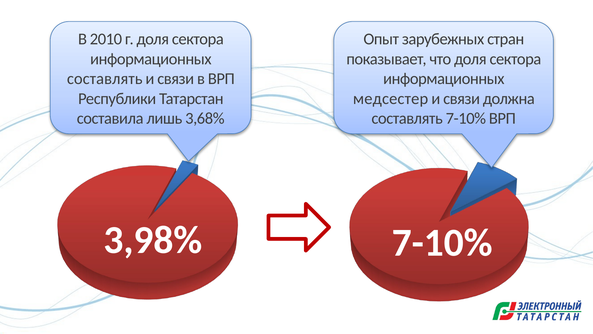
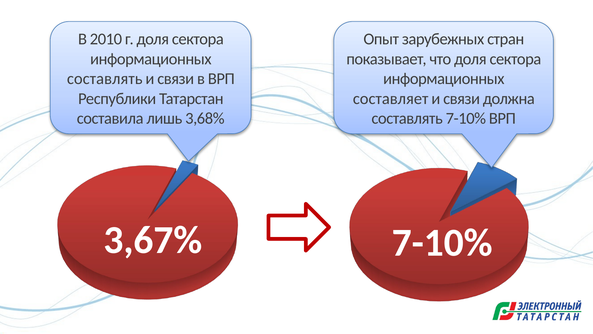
медсестер: медсестер -> составляет (391, 98)
3,98%: 3,98% -> 3,67% (153, 240)
